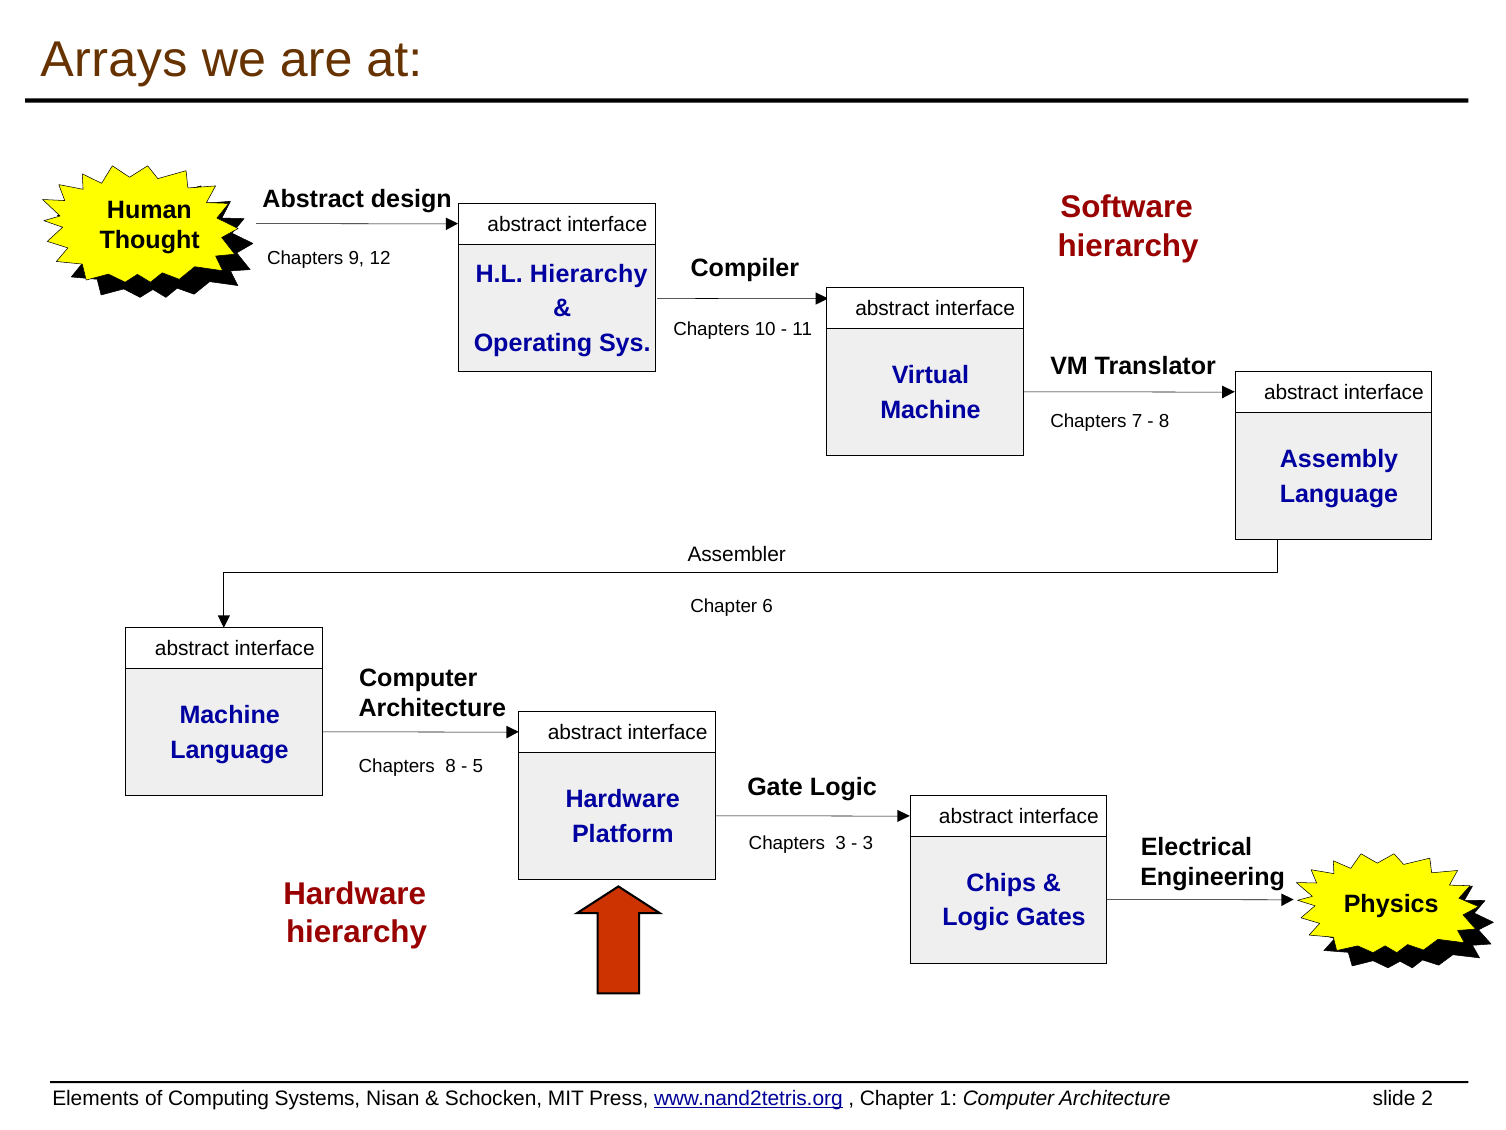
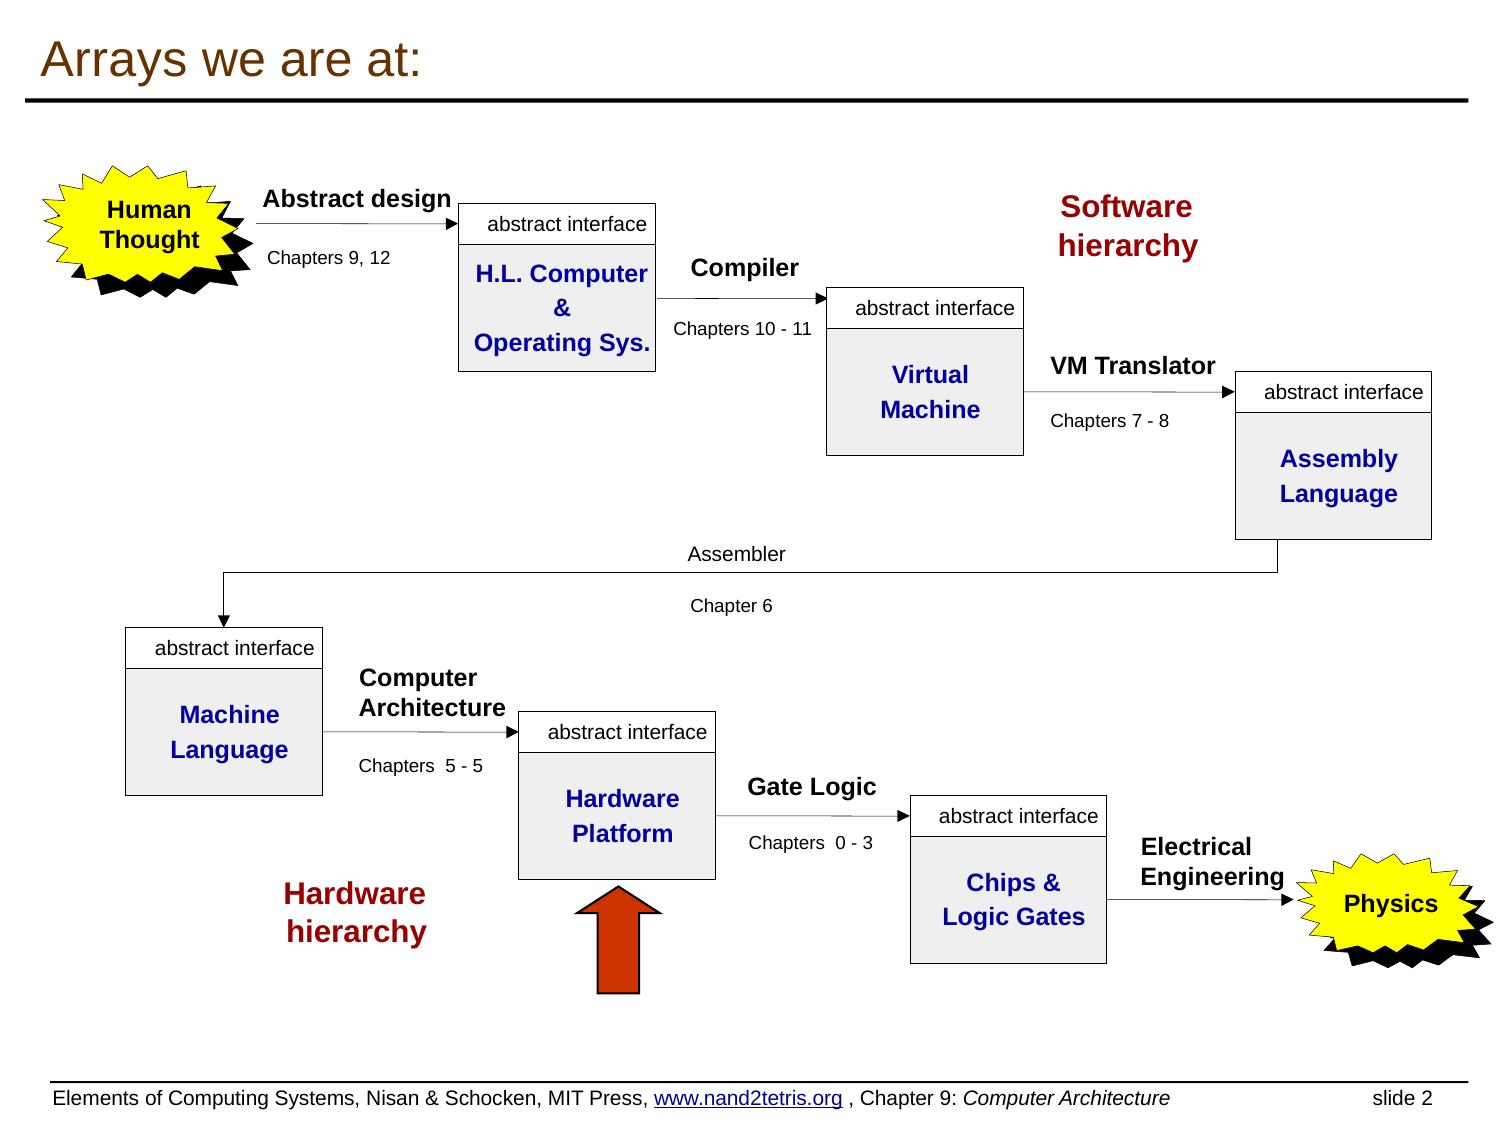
H.L Hierarchy: Hierarchy -> Computer (589, 274)
Chapters 8: 8 -> 5 (451, 766)
Chapters 3: 3 -> 0 (841, 843)
Chapter 1: 1 -> 9 (948, 1098)
